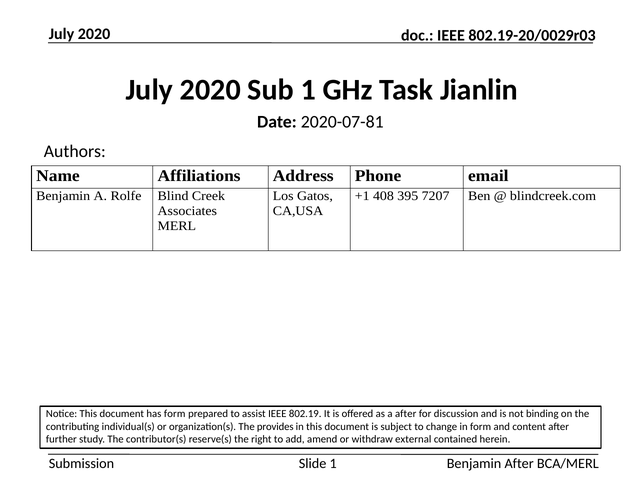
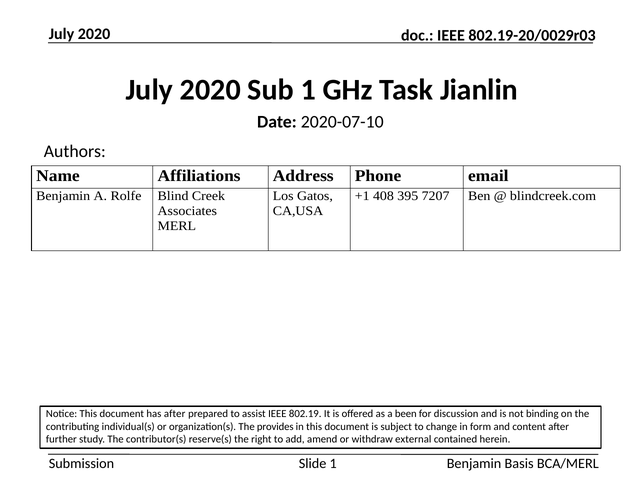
2020-07-81: 2020-07-81 -> 2020-07-10 (342, 122)
has form: form -> after (175, 413)
a after: after -> been (406, 413)
Benjamin After: After -> Basis (519, 463)
